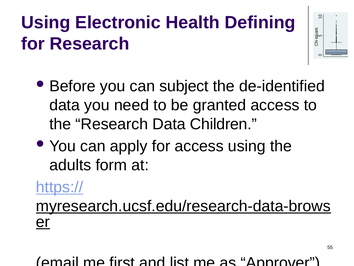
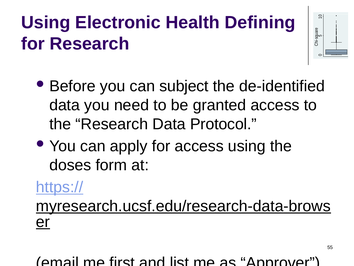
Children: Children -> Protocol (223, 124)
adults: adults -> doses (70, 165)
